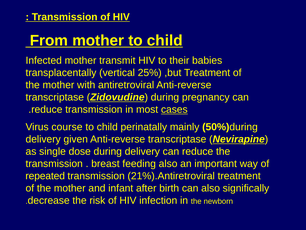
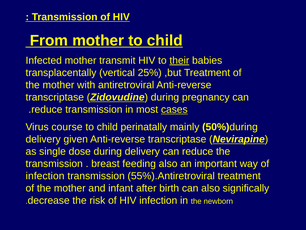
their underline: none -> present (179, 60)
repeated: repeated -> infection (45, 176)
21%).Antiretroviral: 21%).Antiretroviral -> 55%).Antiretroviral (171, 176)
